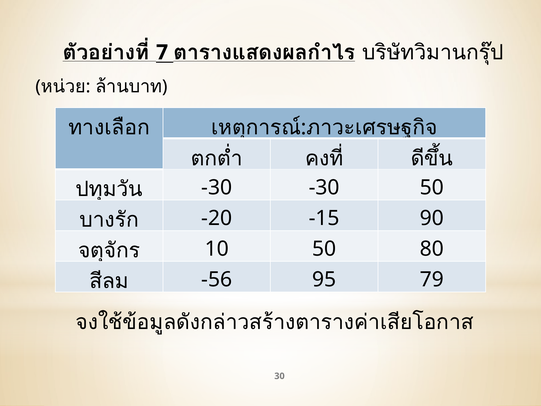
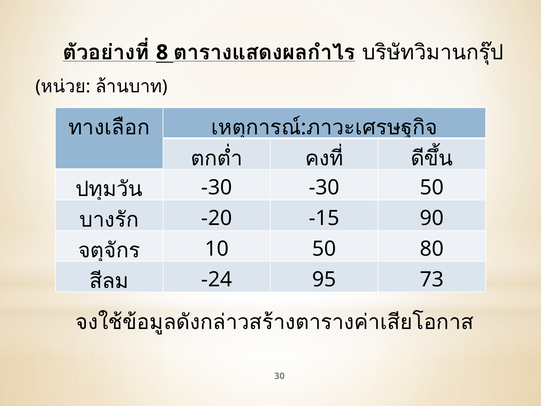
7: 7 -> 8 (162, 52)
-56: -56 -> -24 (217, 279)
79: 79 -> 73 (432, 279)
